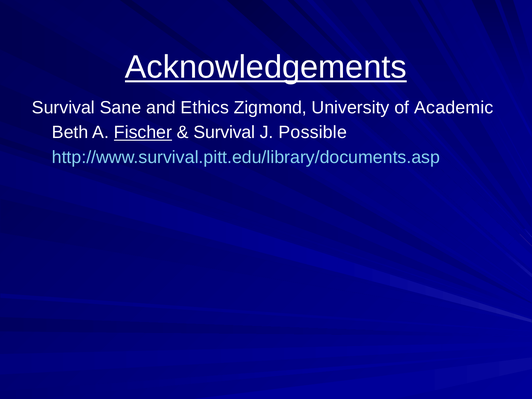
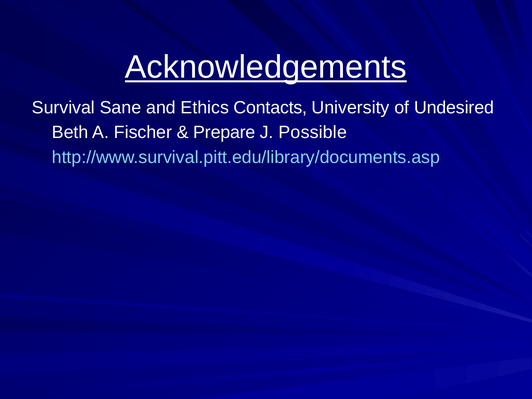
Zigmond: Zigmond -> Contacts (270, 108)
Academic: Academic -> Undesired (454, 108)
Fischer underline: present -> none (143, 132)
Survival: Survival -> Prepare (224, 132)
